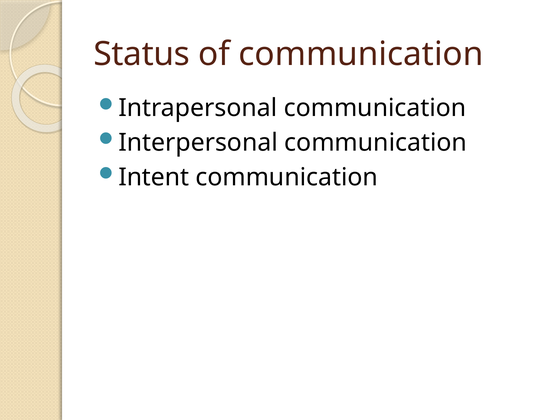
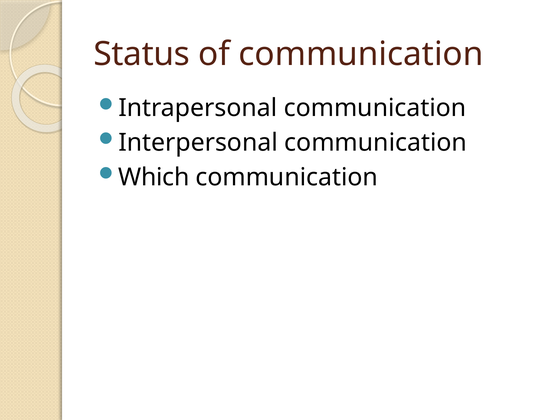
Intent: Intent -> Which (154, 177)
